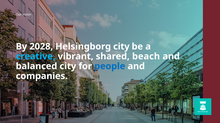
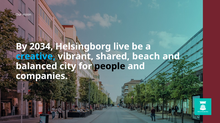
2028: 2028 -> 2034 (41, 47)
Helsingborg city: city -> live (121, 47)
people colour: blue -> black (110, 67)
